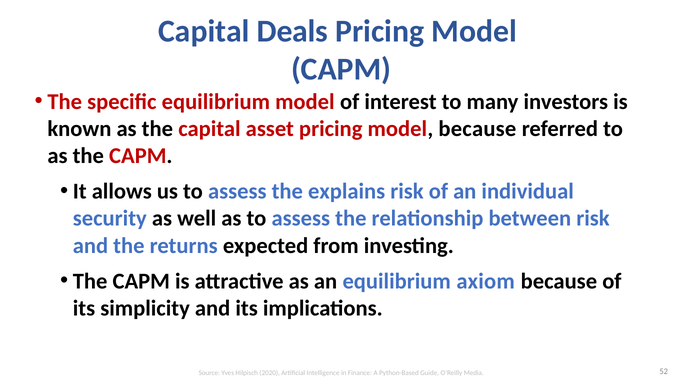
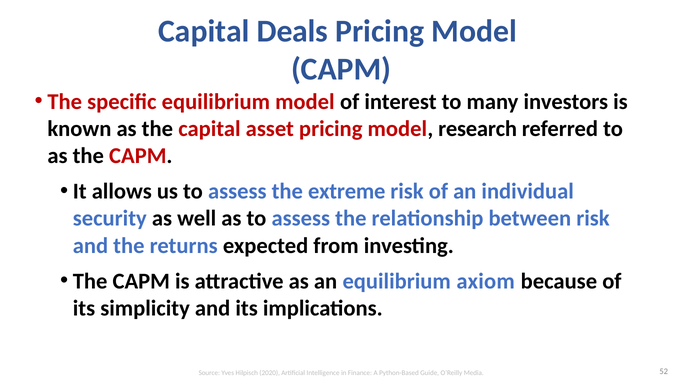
model because: because -> research (478, 129)
explains: explains -> extreme (347, 191)
